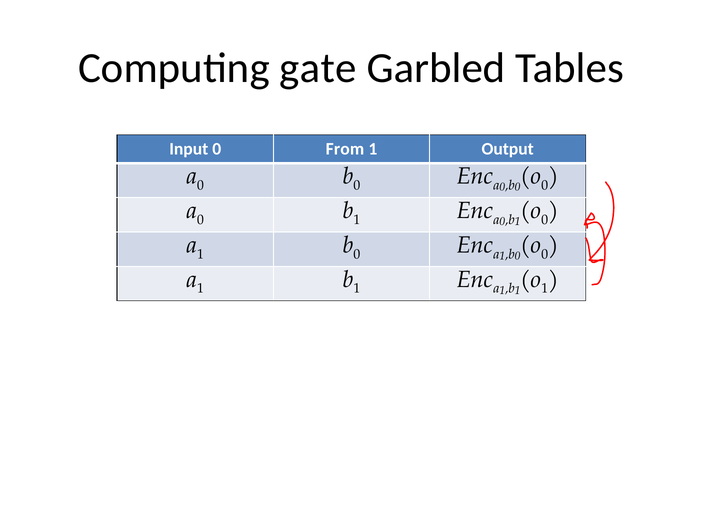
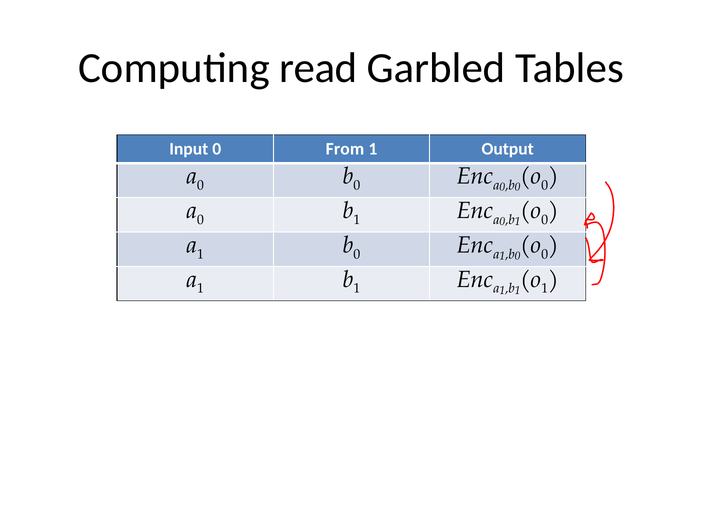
gate: gate -> read (318, 68)
